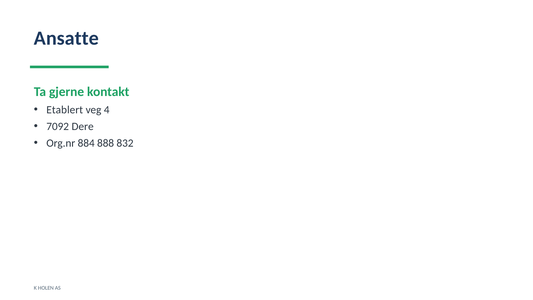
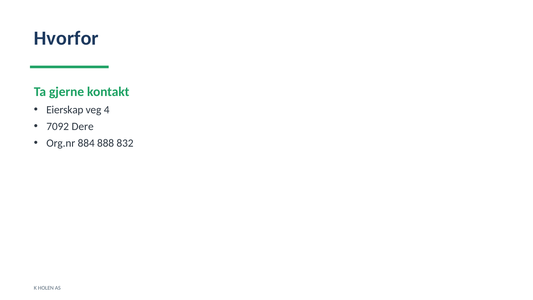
Ansatte: Ansatte -> Hvorfor (66, 38)
Etablert: Etablert -> Eierskap (65, 110)
